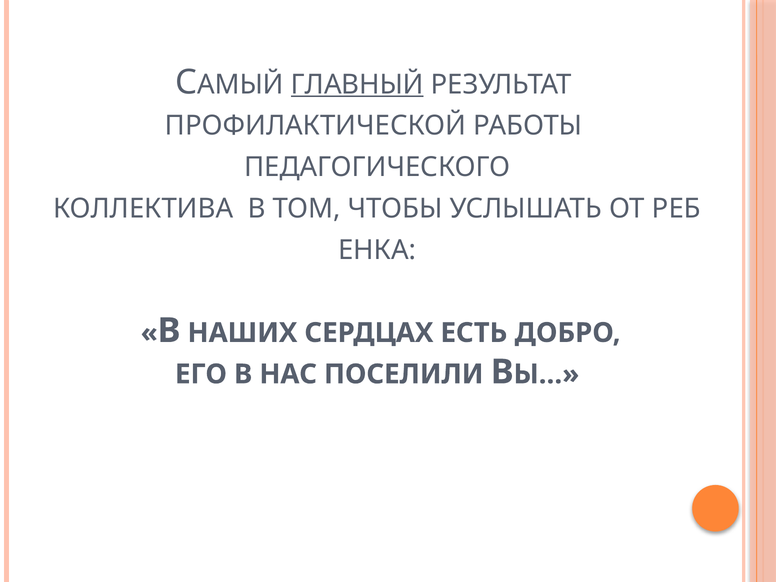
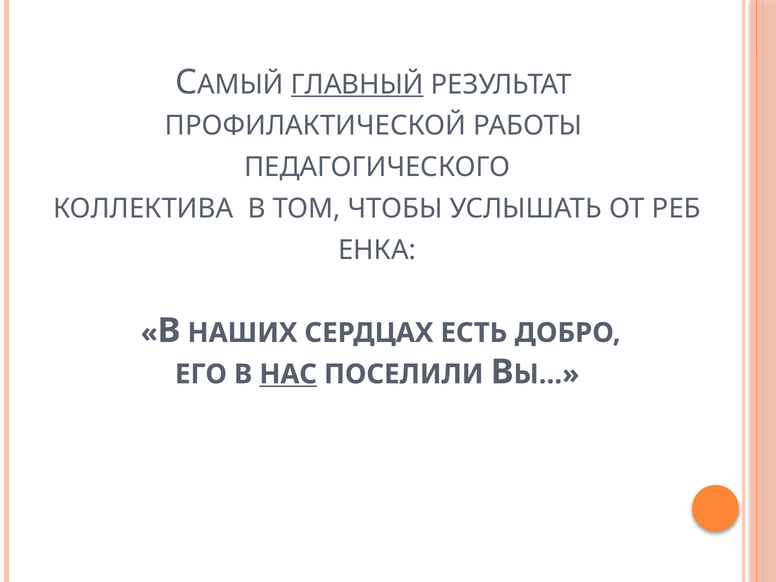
НАС underline: none -> present (288, 374)
